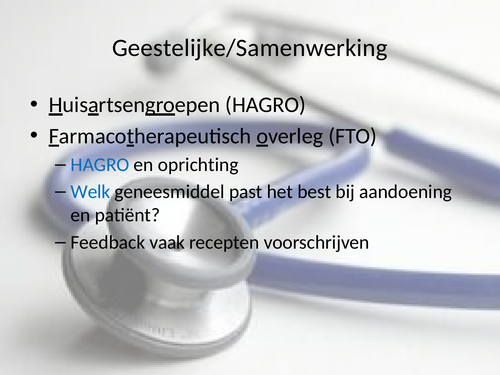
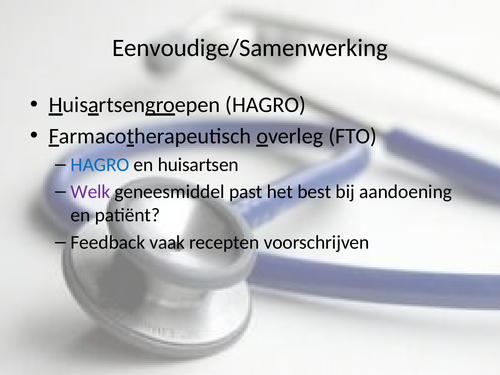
Geestelijke/Samenwerking: Geestelijke/Samenwerking -> Eenvoudige/Samenwerking (250, 48)
oprichting: oprichting -> huisartsen (198, 165)
Welk colour: blue -> purple (90, 192)
